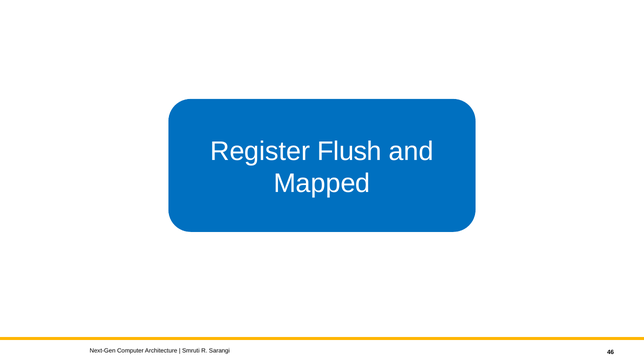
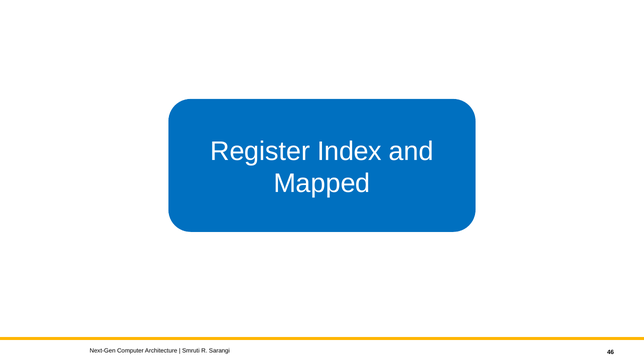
Flush: Flush -> Index (350, 151)
